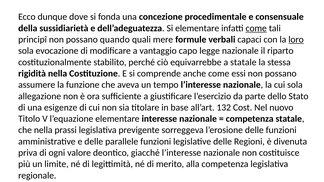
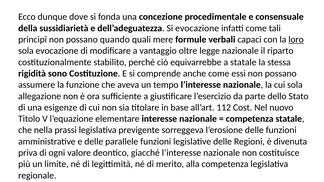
Si elementare: elementare -> evocazione (197, 28)
come underline: present -> none (256, 28)
capo: capo -> oltre (188, 51)
rigidità nella: nella -> sono (58, 74)
132: 132 -> 112 (224, 108)
